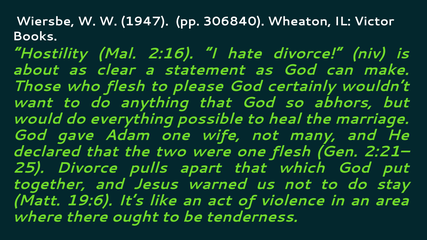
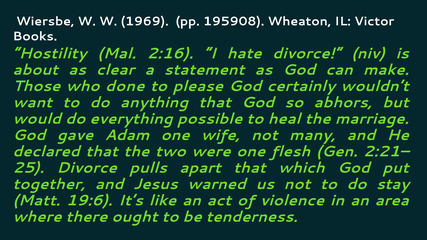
1947: 1947 -> 1969 (145, 21)
306840: 306840 -> 195908 (234, 21)
who flesh: flesh -> done (125, 86)
